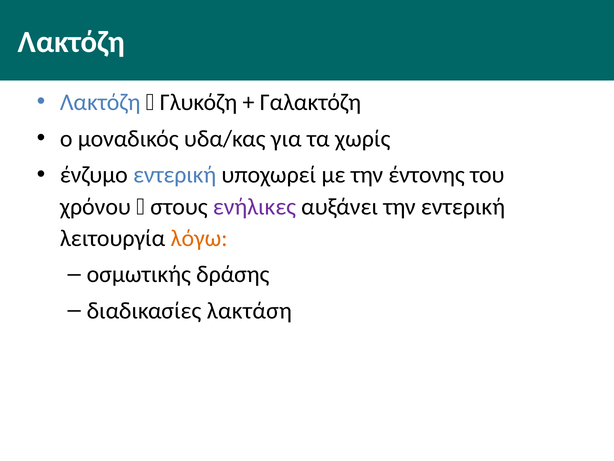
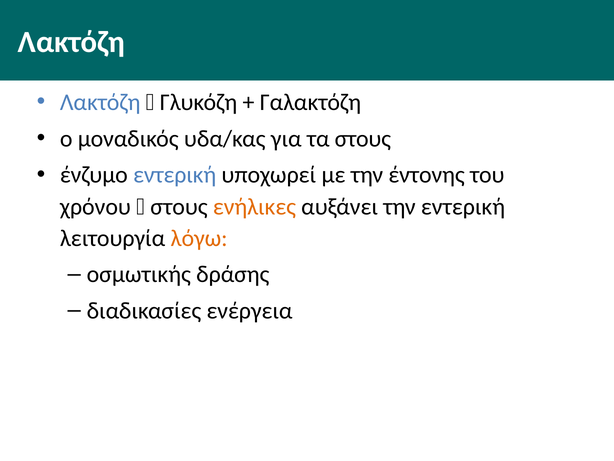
τα χωρίς: χωρίς -> στους (363, 139)
ενήλικες colour: purple -> orange (254, 206)
λακτάση: λακτάση -> ενέργεια (249, 311)
